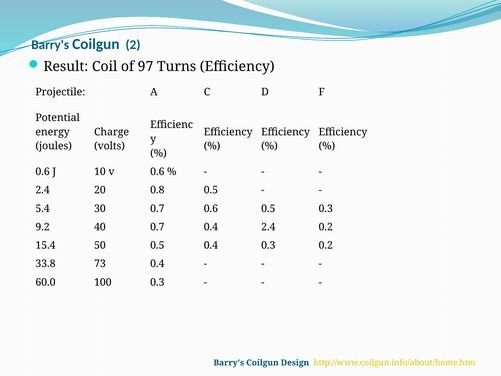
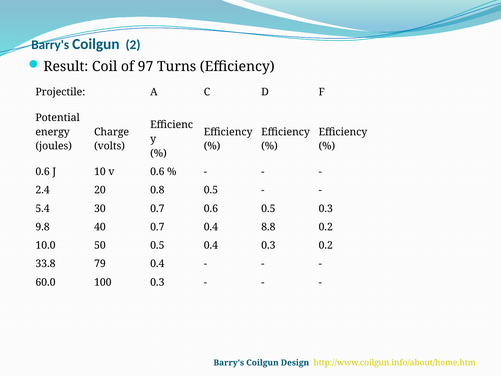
9.2: 9.2 -> 9.8 (43, 227)
0.4 2.4: 2.4 -> 8.8 (268, 227)
15.4: 15.4 -> 10.0 (45, 245)
73: 73 -> 79 (100, 264)
